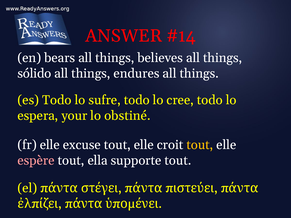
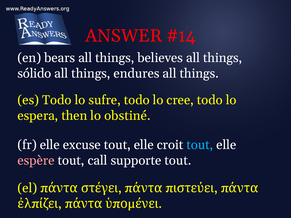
your: your -> then (74, 116)
tout colour: yellow -> light blue (200, 145)
ella: ella -> call (98, 161)
